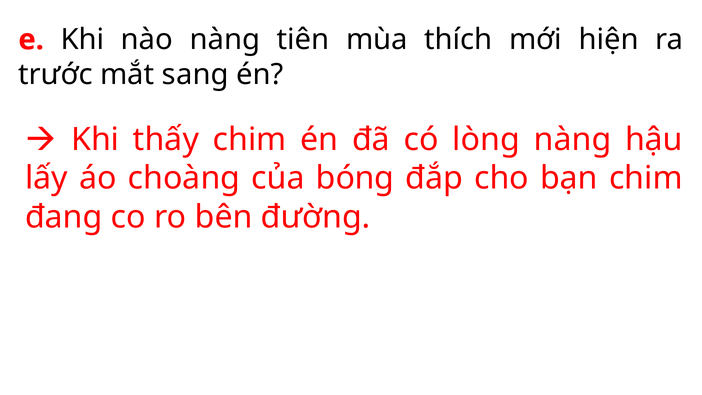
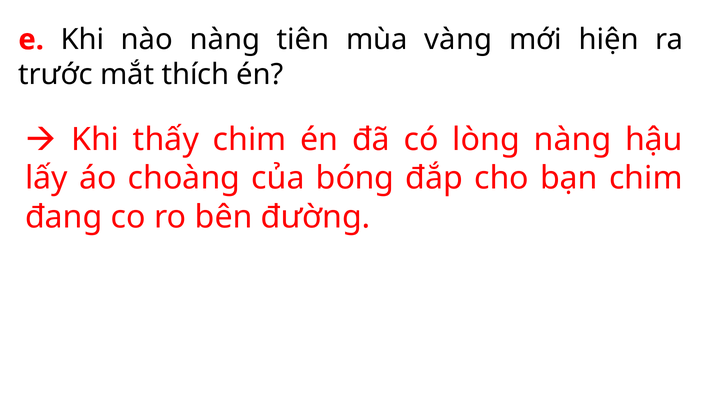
thích: thích -> vàng (458, 40)
sang: sang -> thích (196, 75)
